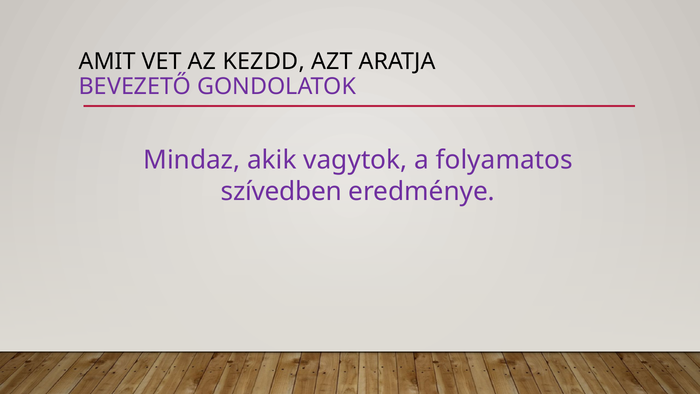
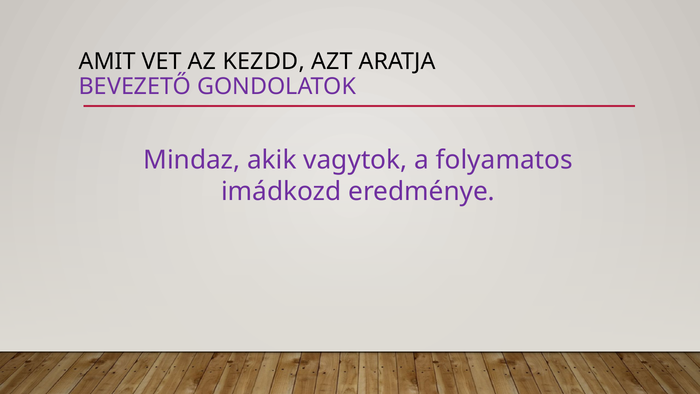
szívedben: szívedben -> imádkozd (281, 192)
